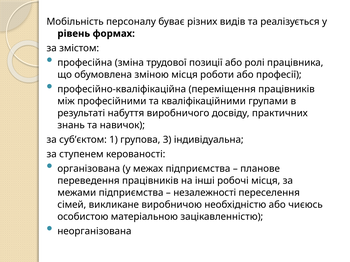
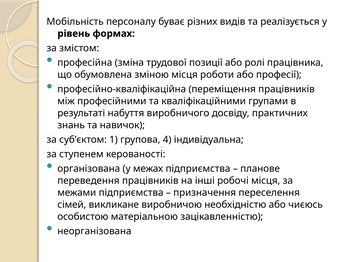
3: 3 -> 4 (167, 140)
незалежності: незалежності -> призначення (205, 193)
